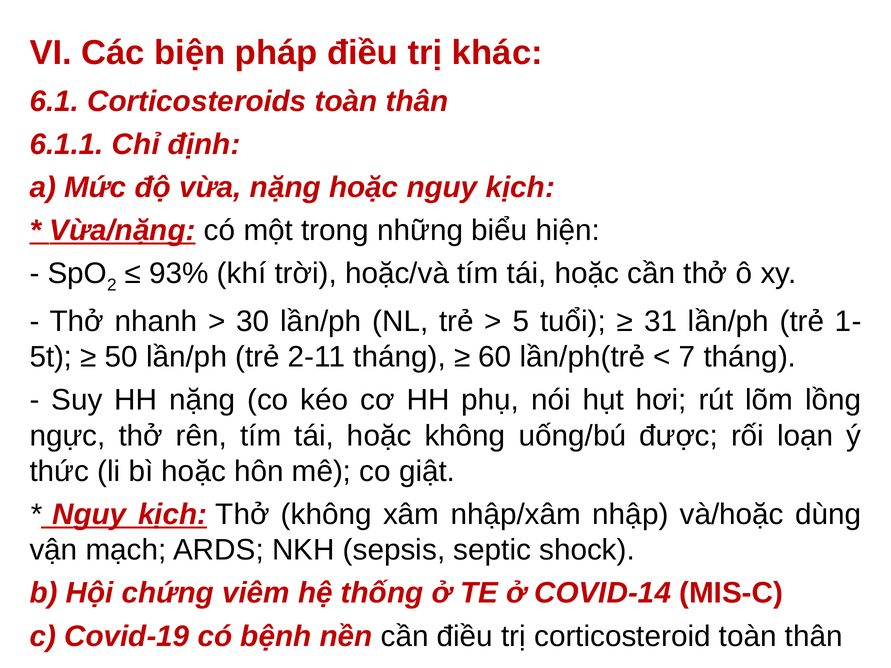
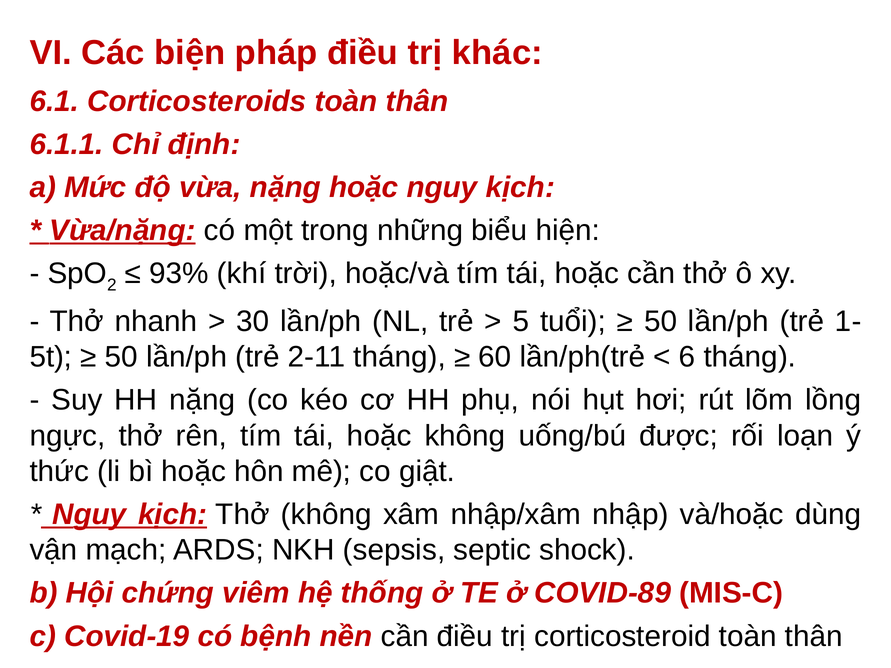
31: 31 -> 50 (661, 322)
7: 7 -> 6 (687, 357)
COVID-14: COVID-14 -> COVID-89 (603, 593)
